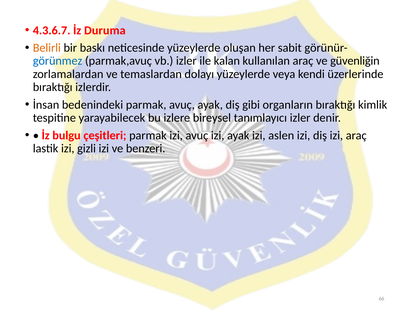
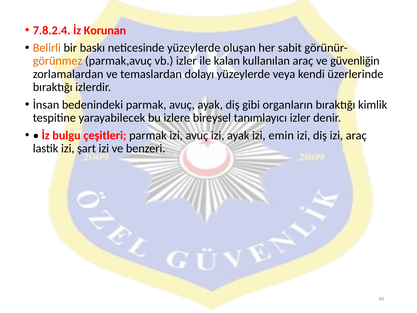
4.3.6.7: 4.3.6.7 -> 7.8.2.4 (52, 30)
Duruma: Duruma -> Korunan (105, 30)
görünmez colour: blue -> orange (58, 61)
aslen: aslen -> emin (281, 135)
gizli: gizli -> şart (87, 148)
